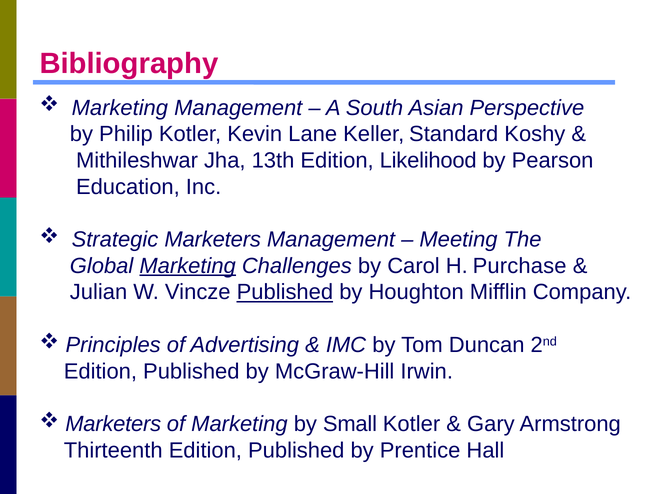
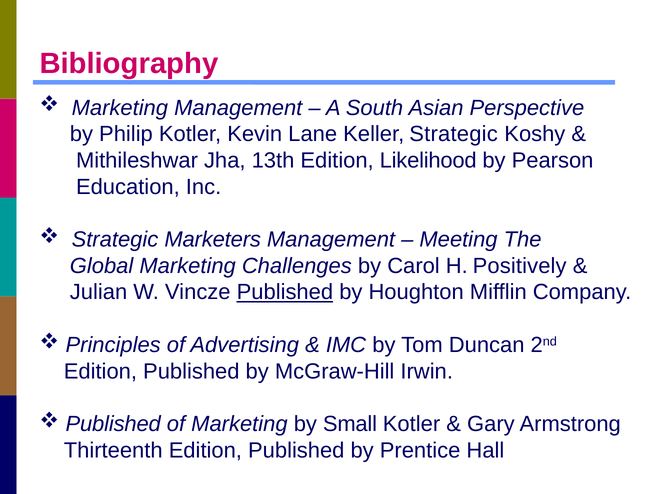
Keller Standard: Standard -> Strategic (454, 134)
Marketing underline: present -> none (188, 266)
Purchase: Purchase -> Positively (520, 266)
Marketers: Marketers -> Published (113, 424)
